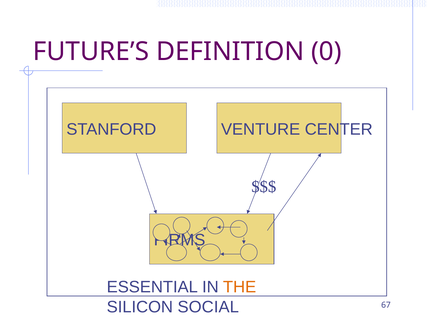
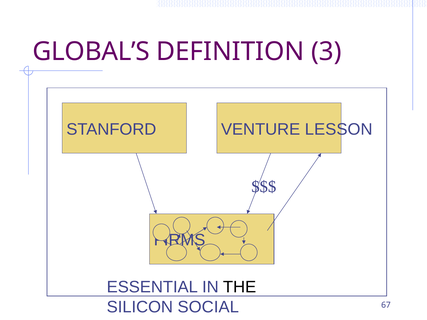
FUTURE’S: FUTURE’S -> GLOBAL’S (91, 52)
0: 0 -> 3 (326, 52)
CENTER: CENTER -> LESSON (339, 129)
THE colour: orange -> black (240, 287)
